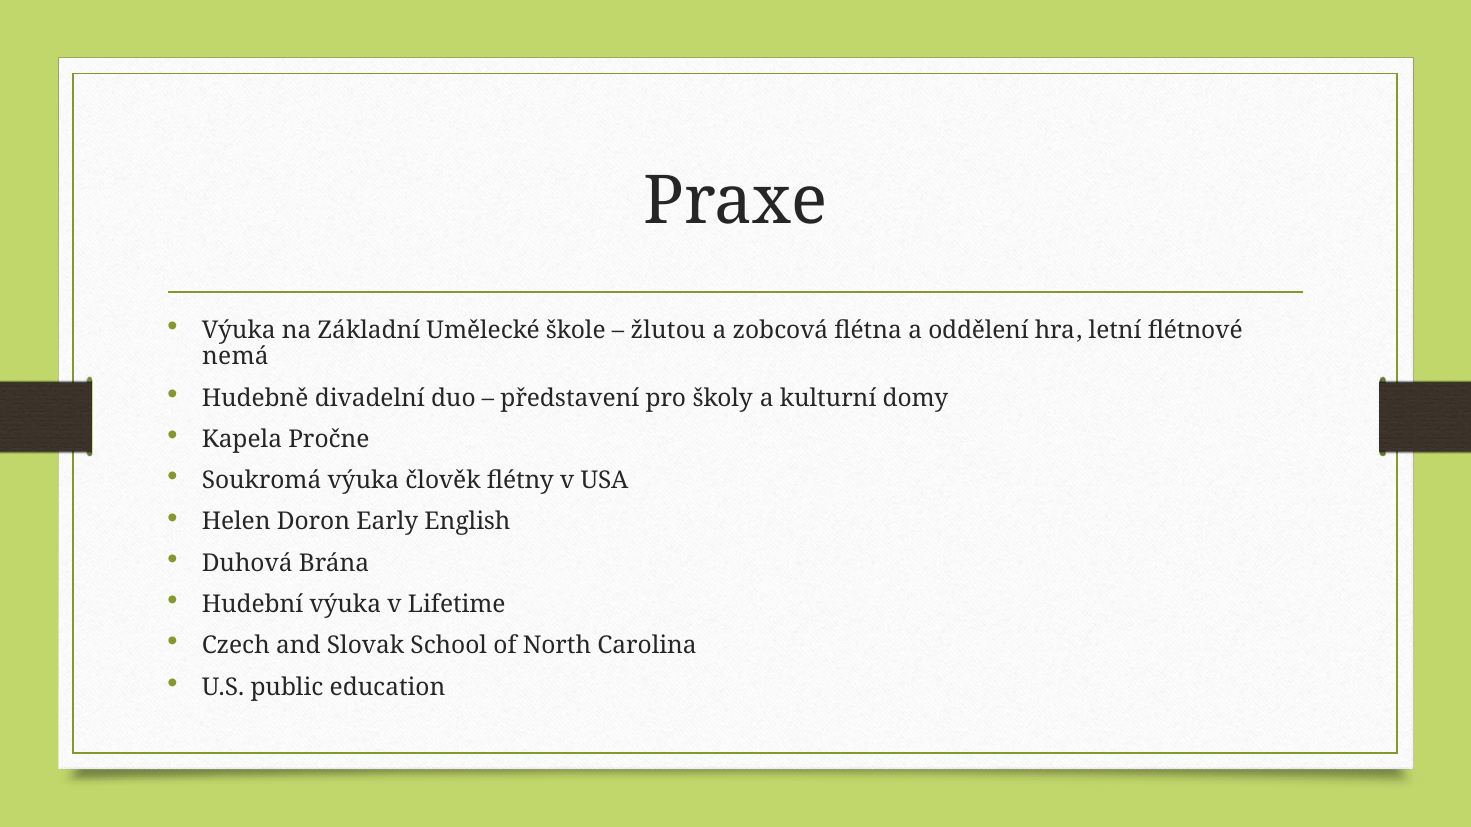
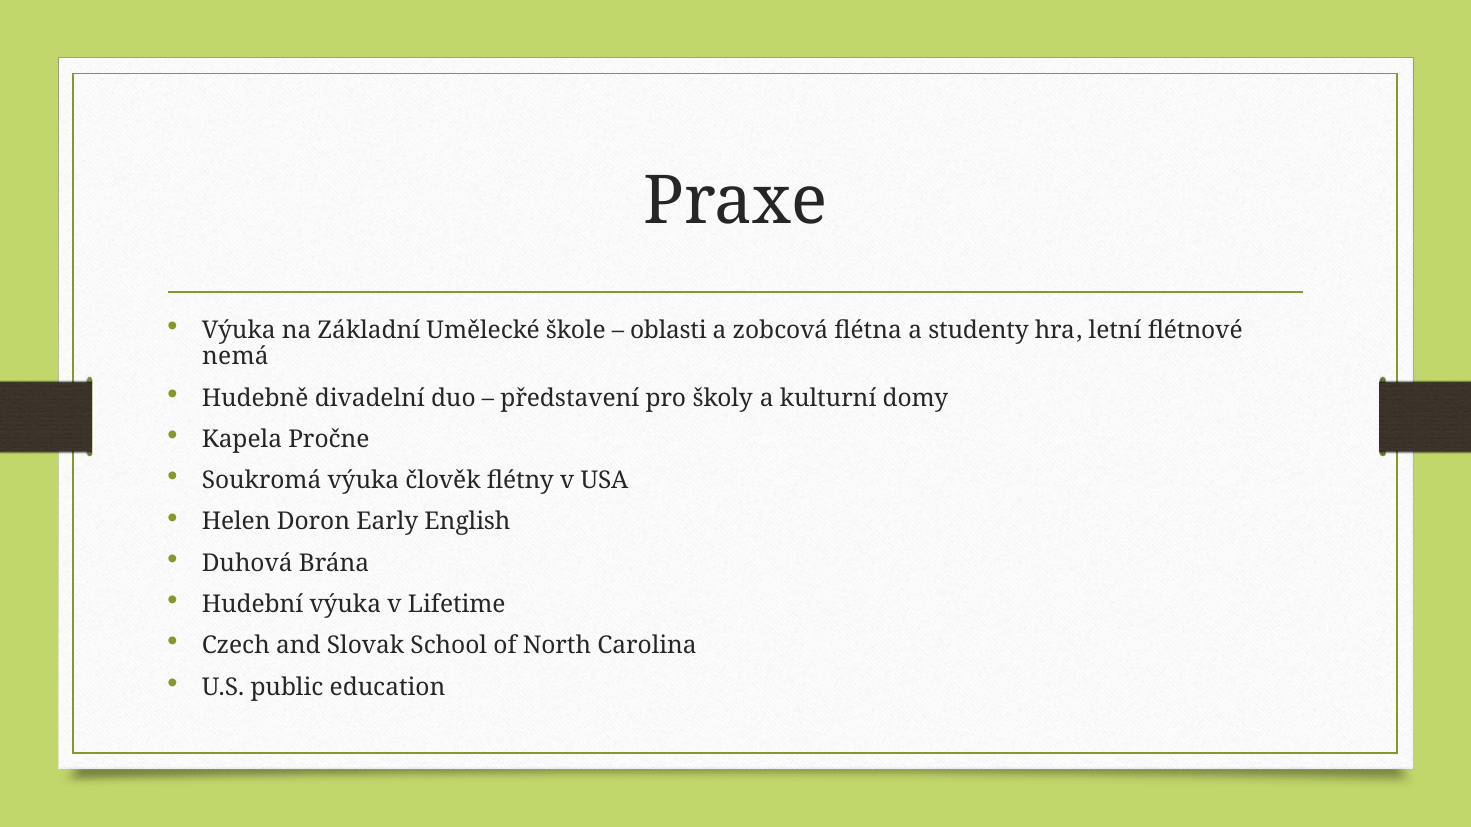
žlutou: žlutou -> oblasti (668, 330)
oddělení: oddělení -> studenty (978, 330)
